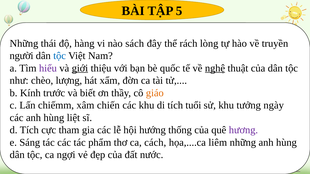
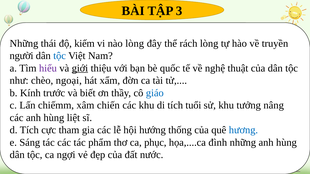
5: 5 -> 3 (179, 11)
hàng: hàng -> kiếm (84, 43)
nào sách: sách -> lòng (135, 43)
nghệ underline: present -> none (215, 68)
lượng: lượng -> ngoại (69, 81)
giáo colour: orange -> blue (155, 93)
ngày: ngày -> nâng (274, 105)
hương colour: purple -> blue (243, 130)
cách: cách -> phục (155, 143)
liêm: liêm -> đình (218, 143)
